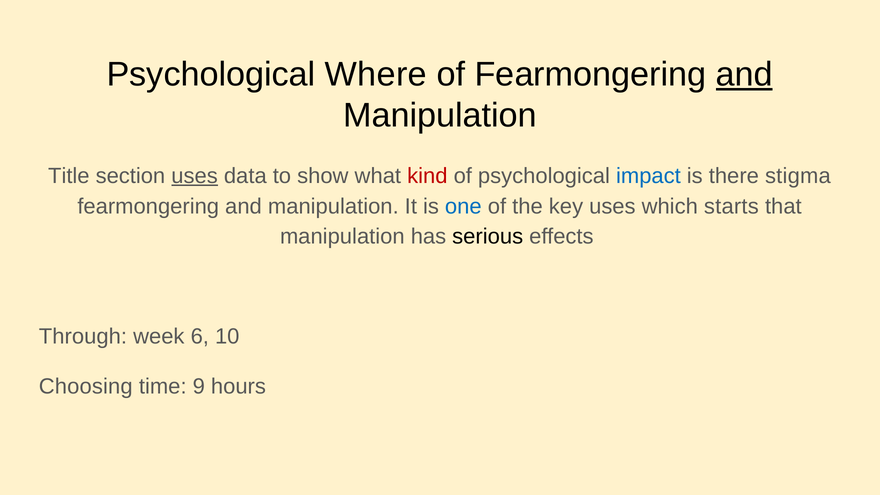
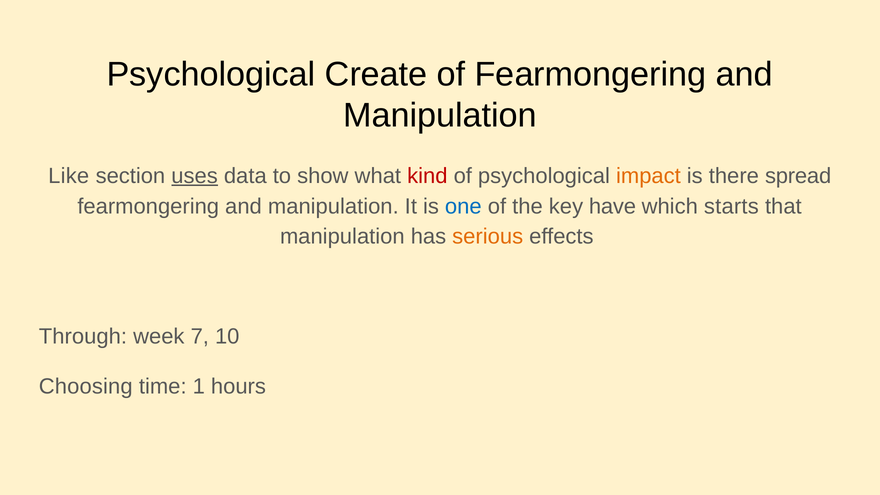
Where: Where -> Create (376, 75)
and underline: present -> none (744, 75)
Title: Title -> Like (69, 176)
impact colour: blue -> orange (648, 176)
stigma: stigma -> spread (798, 176)
key uses: uses -> have (612, 206)
serious colour: black -> orange (488, 237)
6: 6 -> 7 (200, 336)
9: 9 -> 1 (199, 386)
